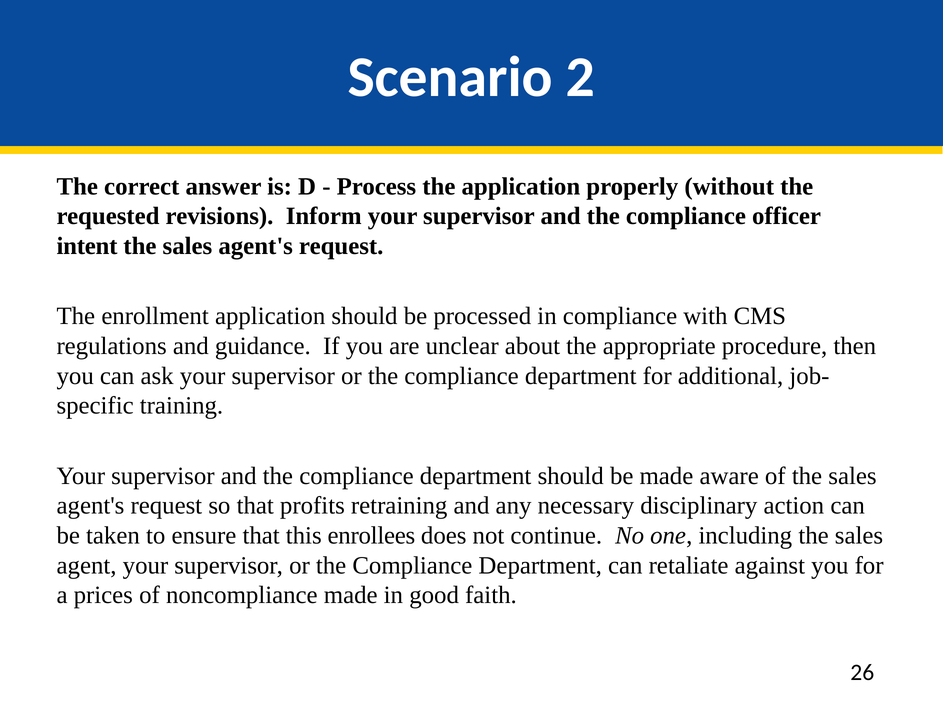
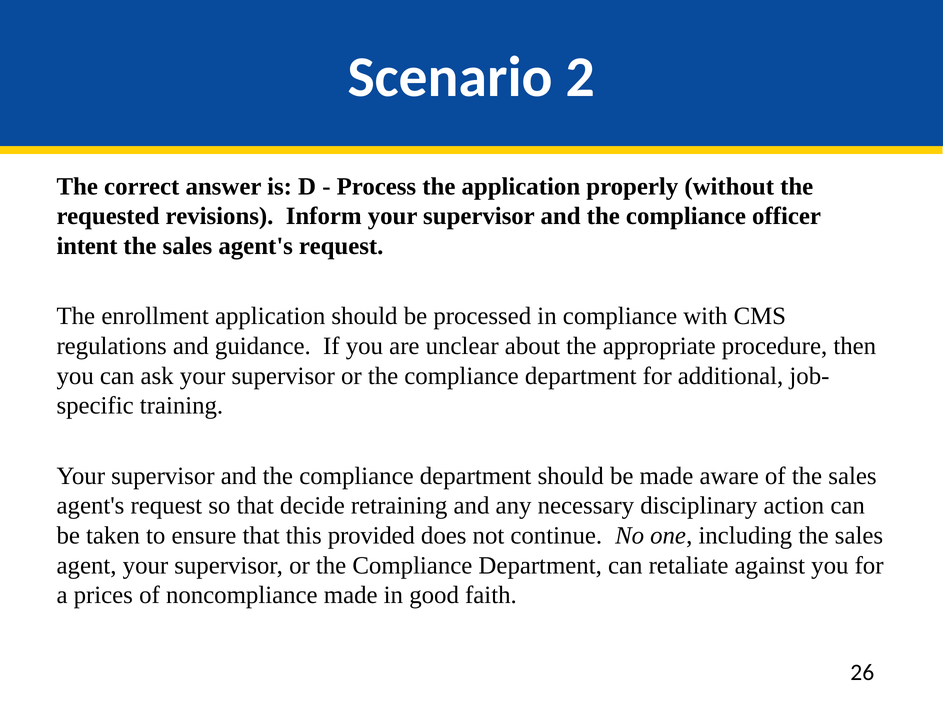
profits: profits -> decide (312, 506)
enrollees: enrollees -> provided (371, 536)
